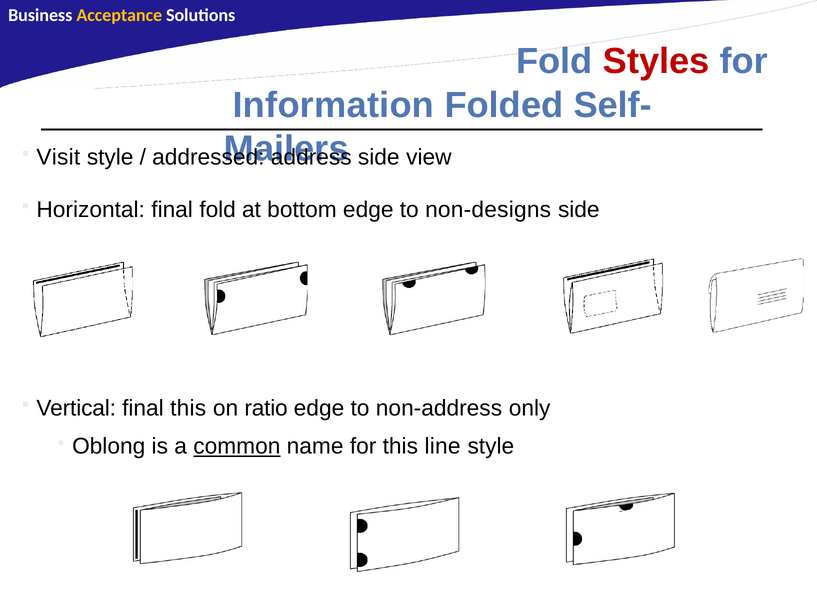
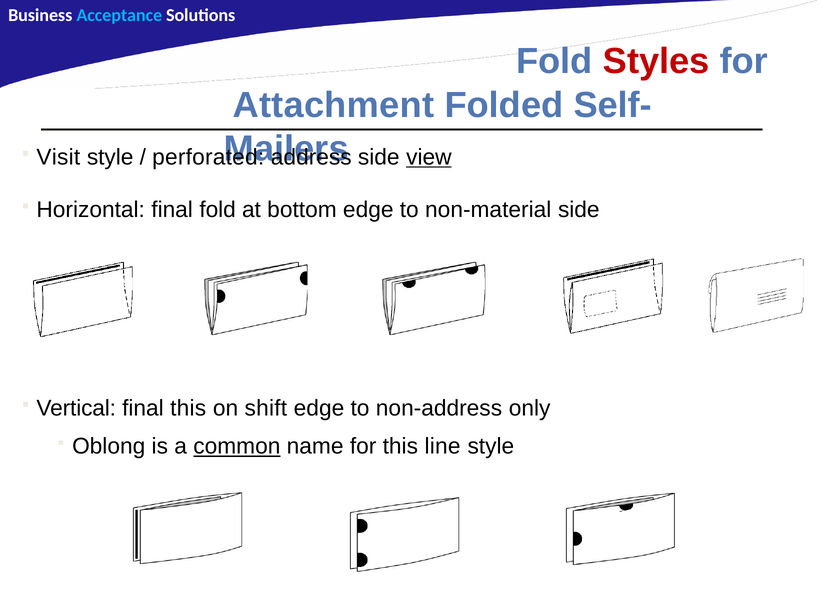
Acceptance colour: yellow -> light blue (119, 15)
Information: Information -> Attachment (333, 105)
addressed: addressed -> perforated (208, 157)
view underline: none -> present (429, 157)
non-designs: non-designs -> non-material (488, 210)
ratio: ratio -> shift (266, 408)
